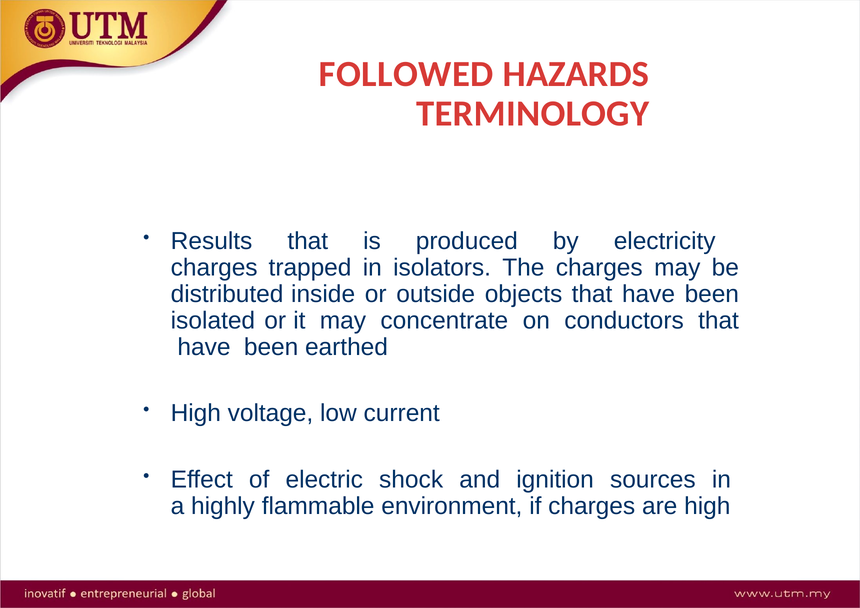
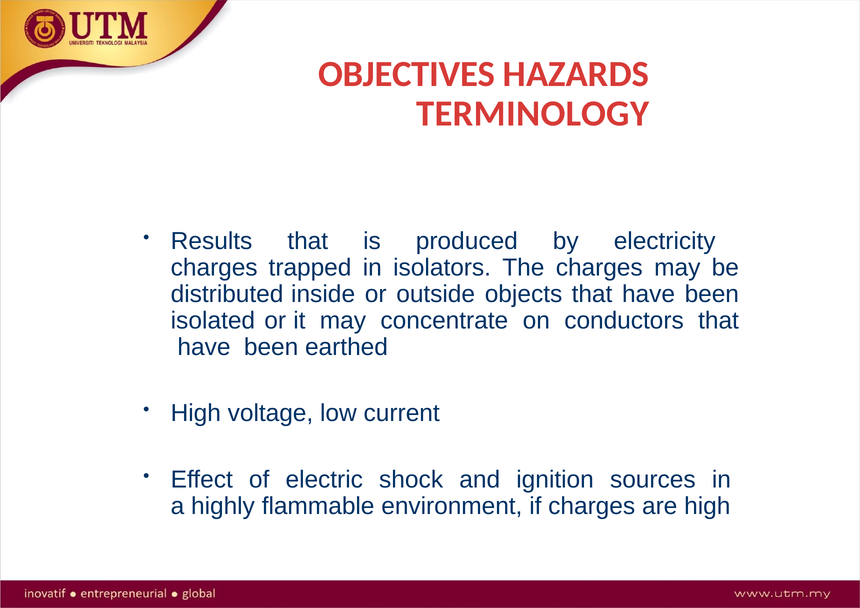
FOLLOWED: FOLLOWED -> OBJECTIVES (407, 74)
